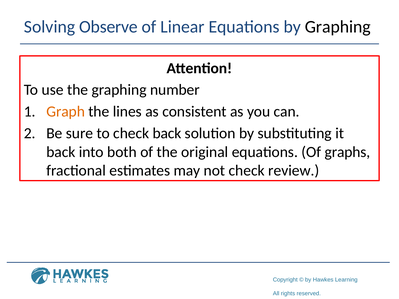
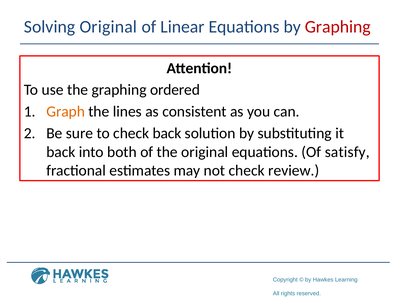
Solving Observe: Observe -> Original (108, 27)
Graphing colour: black -> red (338, 27)
number: number -> ordered (175, 90)
graphs: graphs -> satisfy (347, 152)
